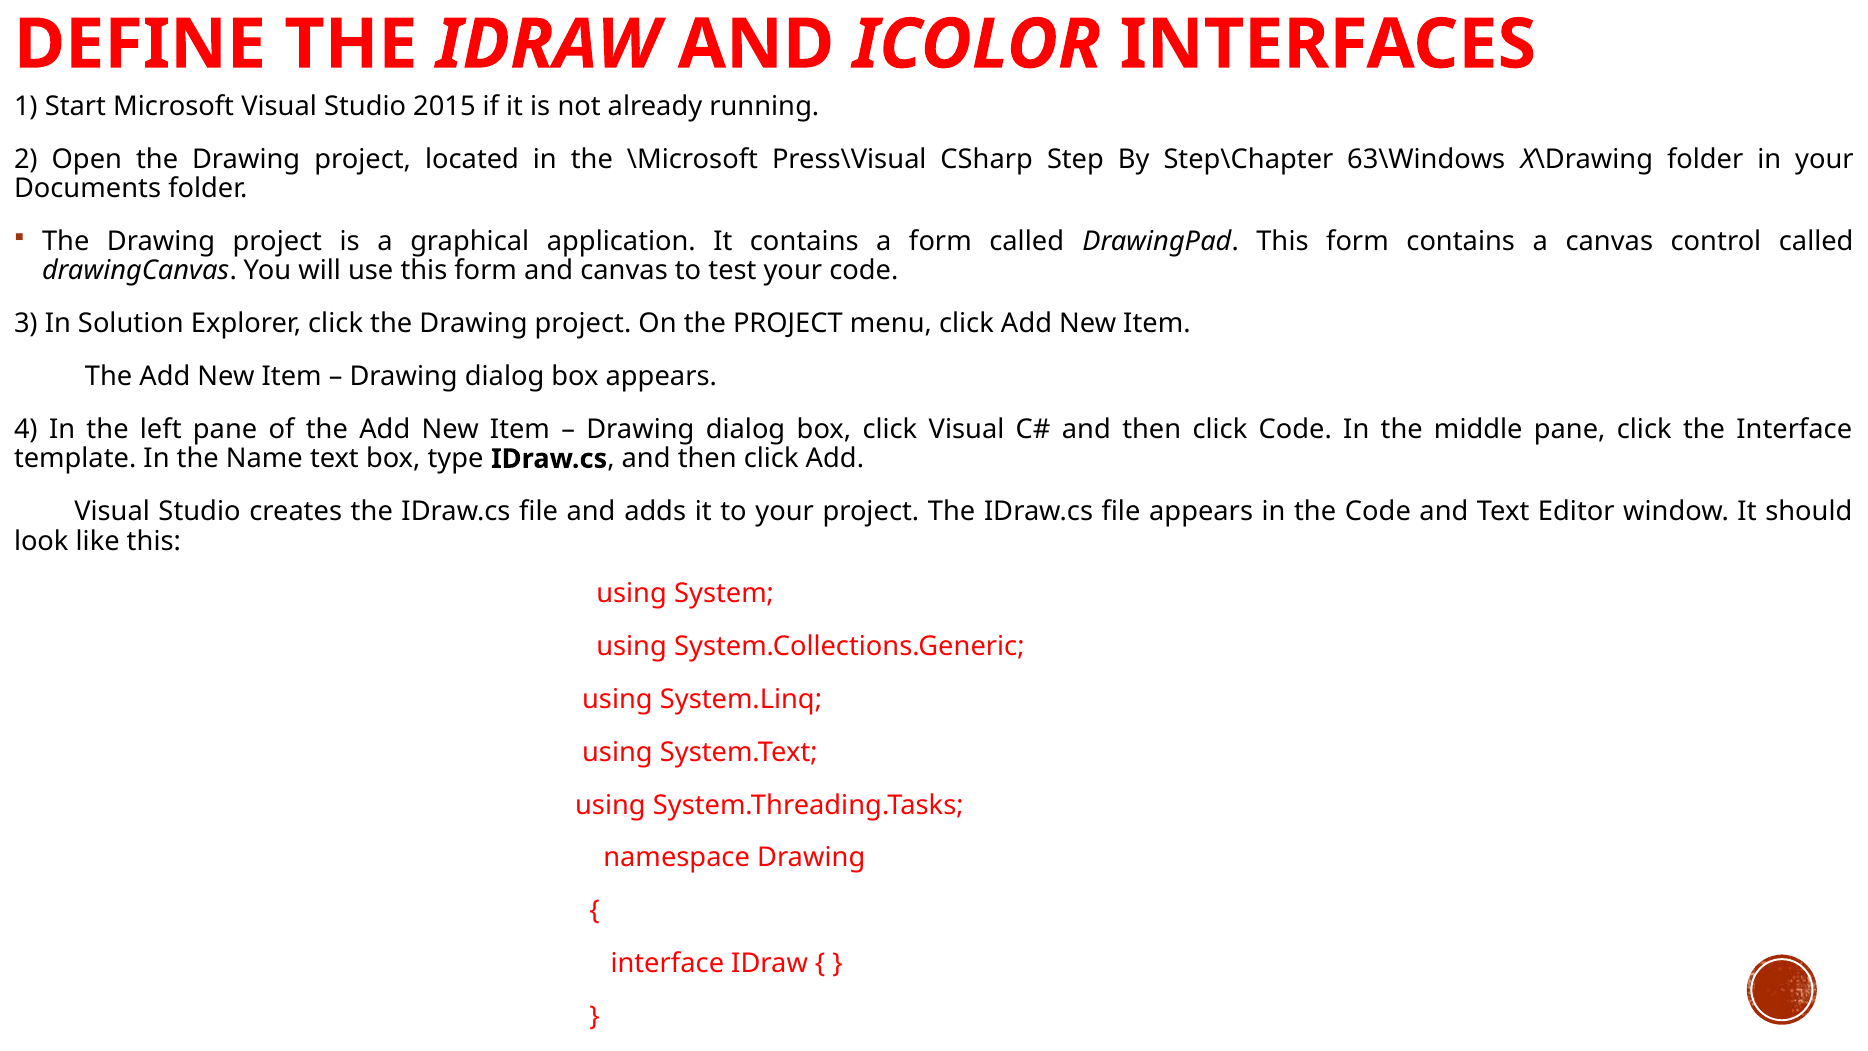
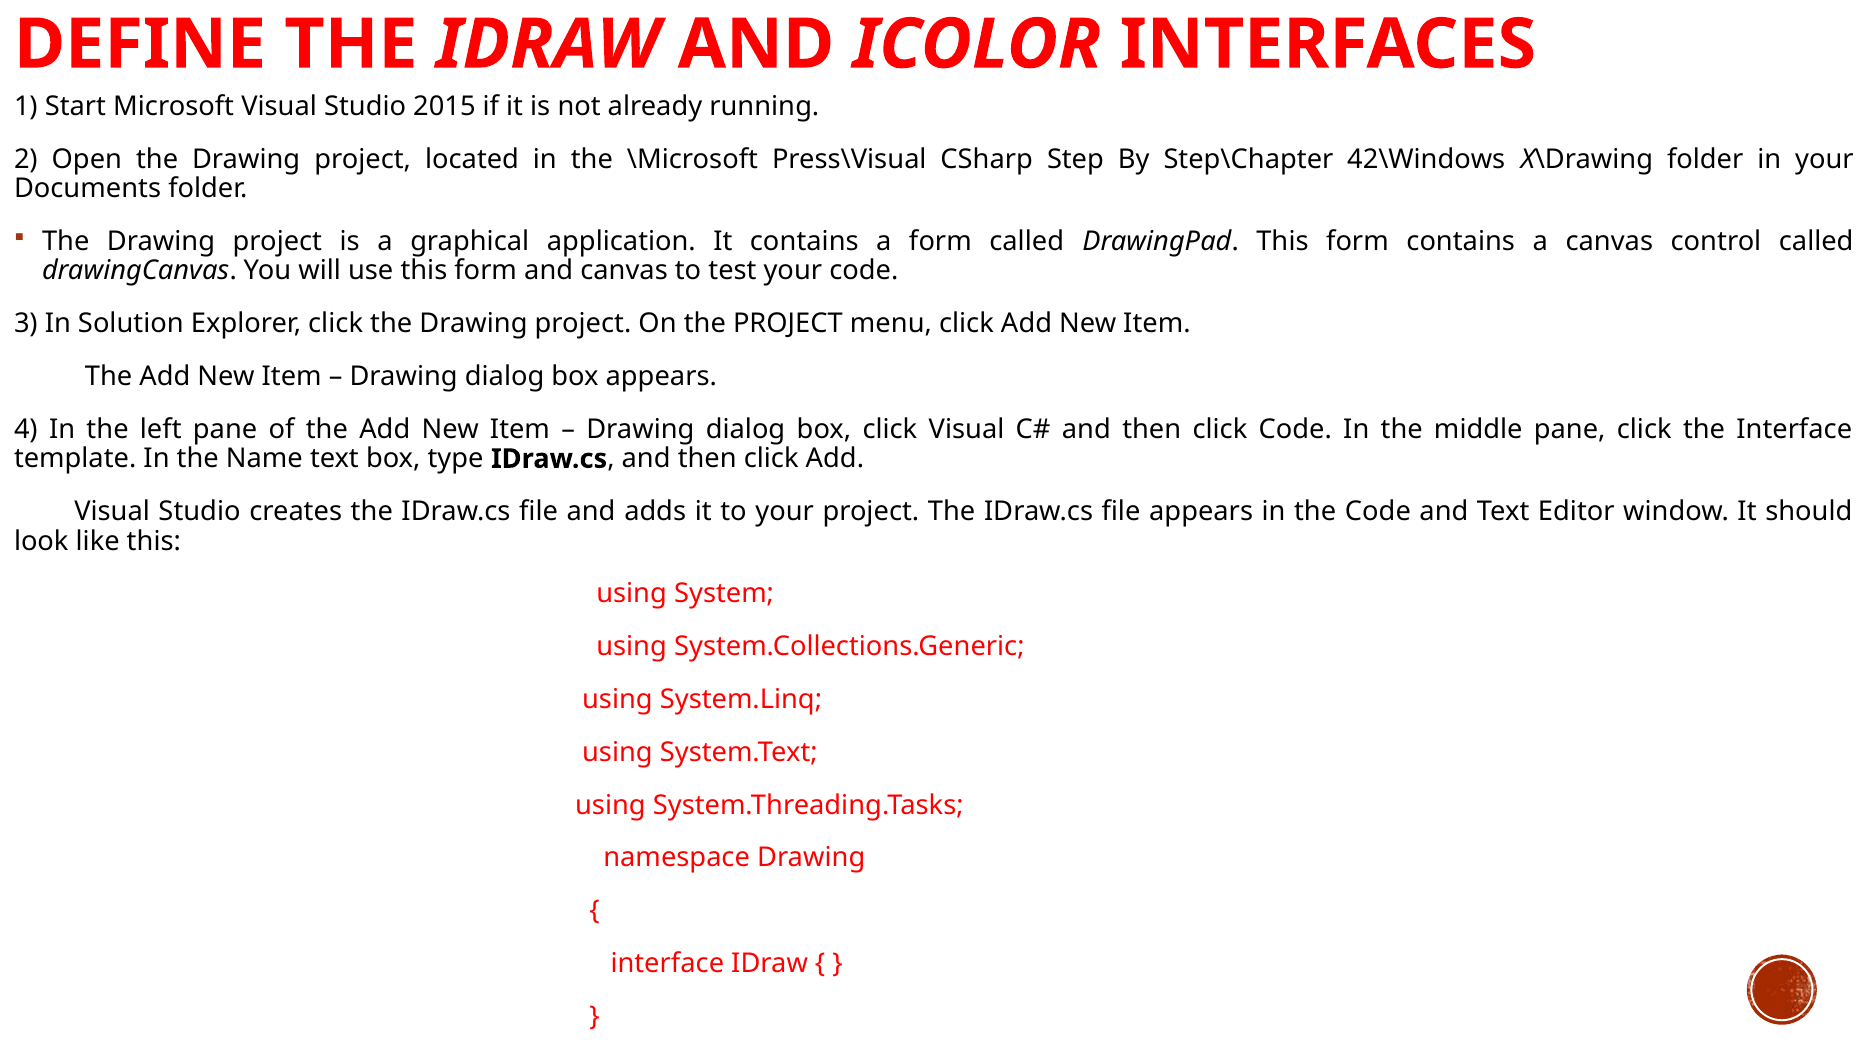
63\Windows: 63\Windows -> 42\Windows (1426, 159)
